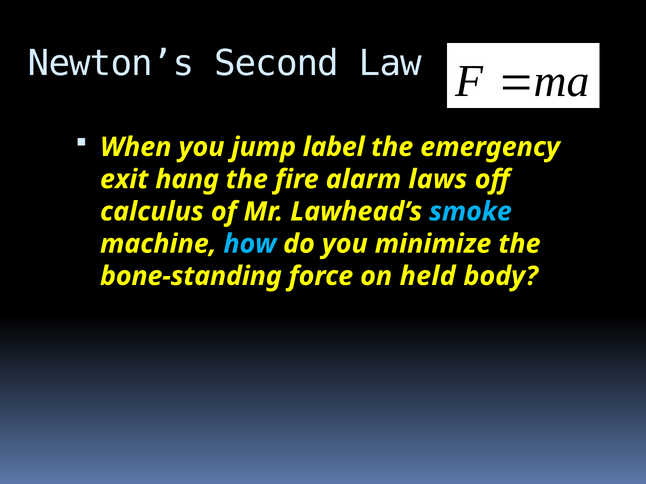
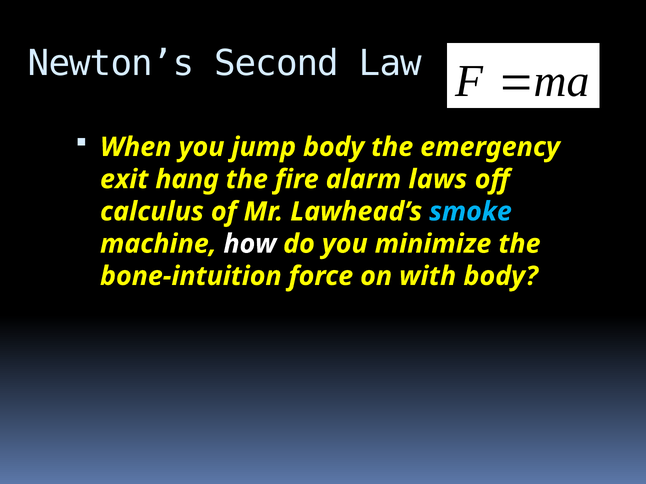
jump label: label -> body (334, 147)
how colour: light blue -> white (250, 244)
bone-standing: bone-standing -> bone-intuition (191, 276)
held: held -> with (428, 276)
